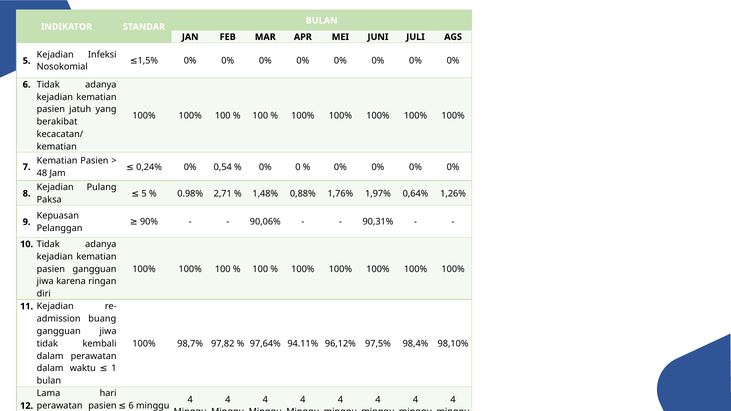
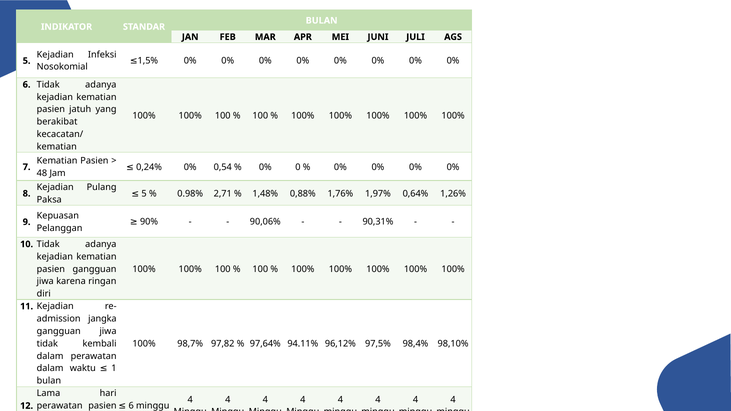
buang: buang -> jangka (102, 319)
